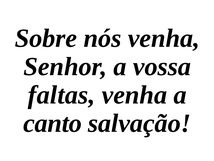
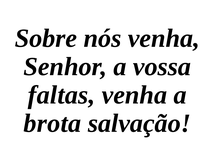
canto: canto -> brota (52, 123)
